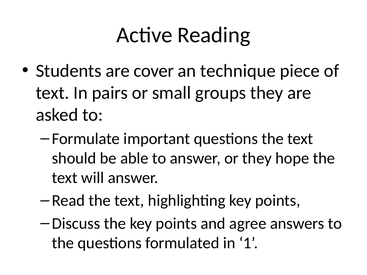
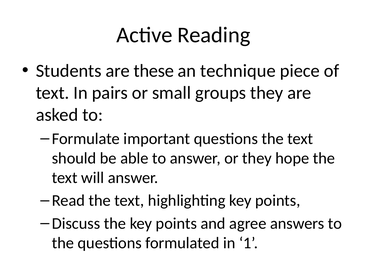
cover: cover -> these (154, 71)
